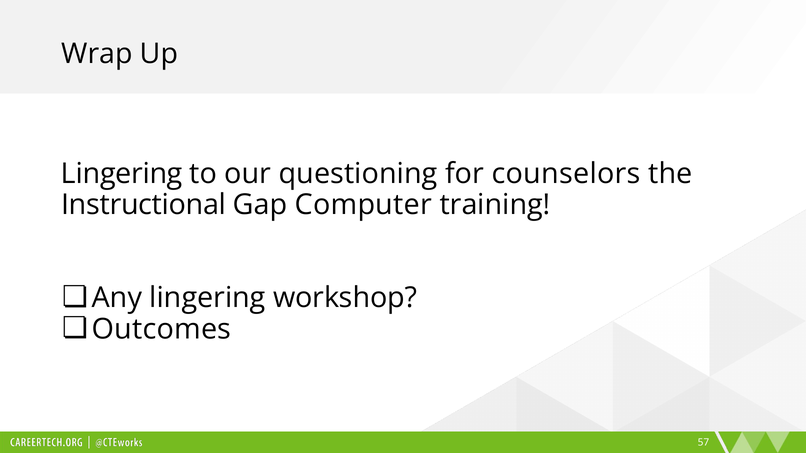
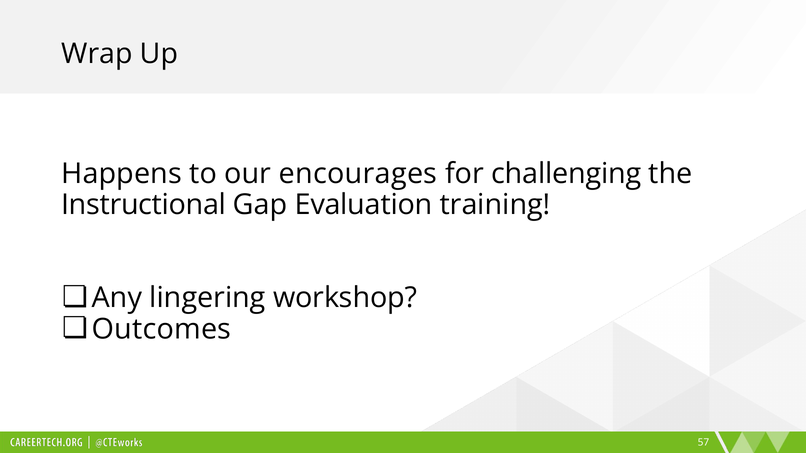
Lingering: Lingering -> Happens (122, 174)
questioning: questioning -> encourages (358, 174)
counselors: counselors -> challenging (566, 174)
Computer: Computer -> Evaluation (364, 205)
